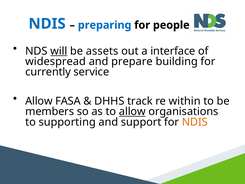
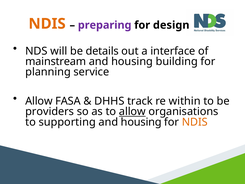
NDIS colour: blue -> orange (47, 24)
preparing colour: blue -> purple (105, 25)
people: people -> design (171, 25)
will underline: present -> none (59, 51)
assets: assets -> details (102, 51)
widespread: widespread -> mainstream (56, 61)
prepare: prepare -> housing (132, 61)
currently: currently -> planning (48, 72)
members: members -> providers (50, 111)
support: support -> housing (141, 122)
